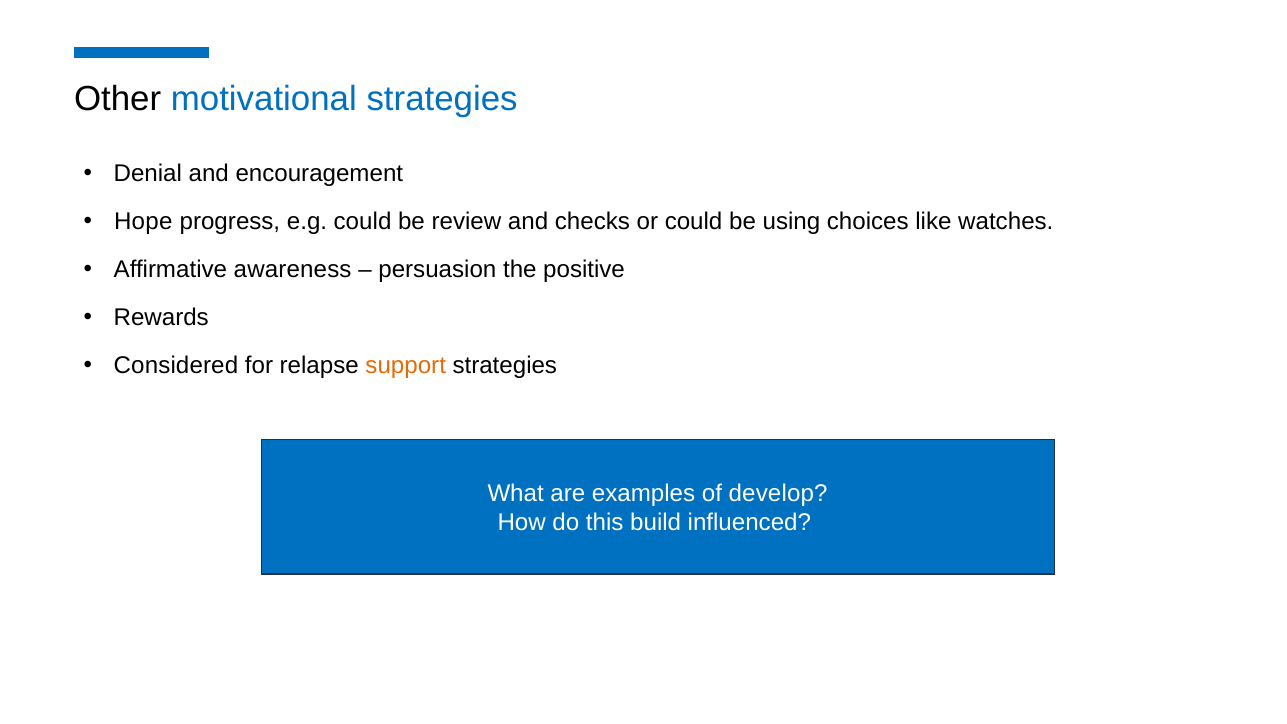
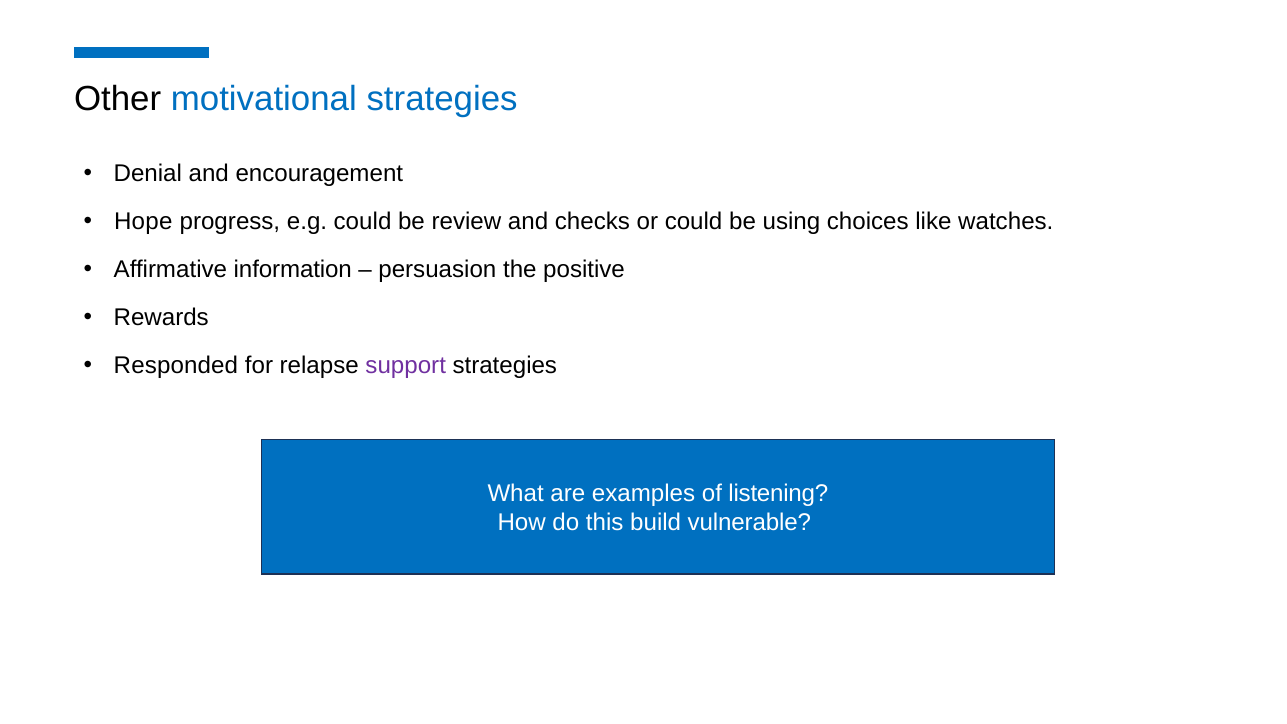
awareness: awareness -> information (293, 270)
Considered: Considered -> Responded (176, 366)
support colour: orange -> purple (406, 366)
develop: develop -> listening (778, 494)
influenced: influenced -> vulnerable (749, 523)
